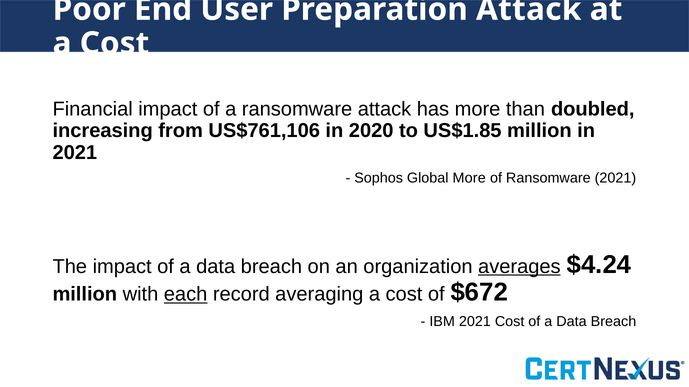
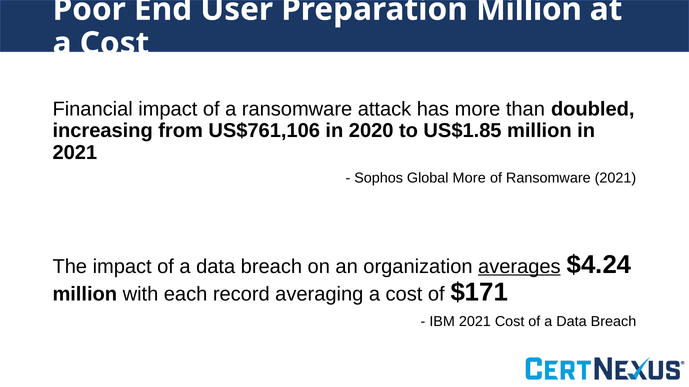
Preparation Attack: Attack -> Million (529, 9)
each underline: present -> none (186, 295)
$672: $672 -> $171 (479, 293)
